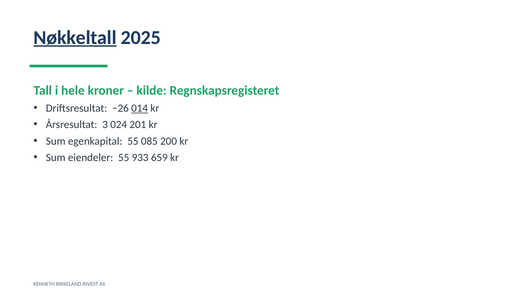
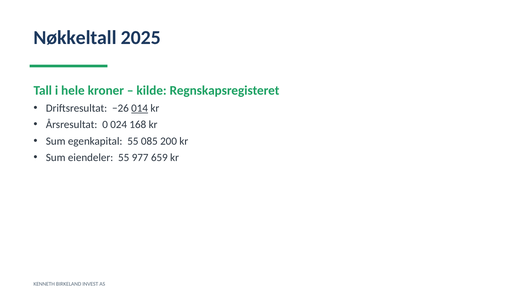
Nøkkeltall underline: present -> none (75, 38)
3: 3 -> 0 (105, 125)
201: 201 -> 168 (138, 125)
933: 933 -> 977 (140, 158)
